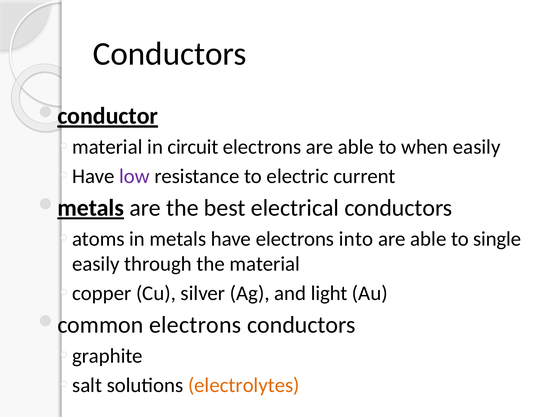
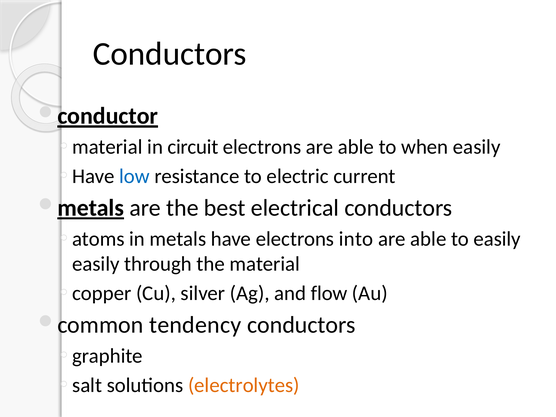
low colour: purple -> blue (134, 176)
to single: single -> easily (497, 239)
light: light -> flow (329, 293)
electrons: electrons -> tendency (195, 325)
